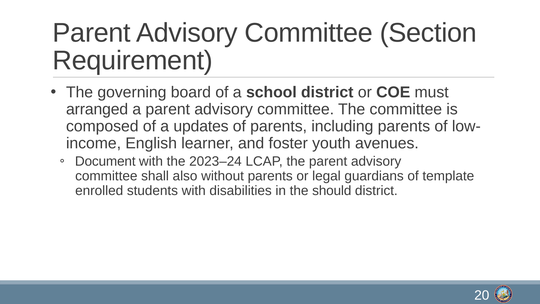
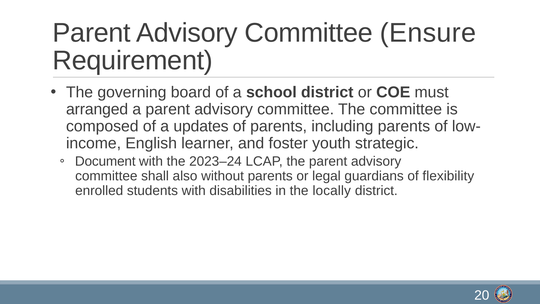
Section: Section -> Ensure (428, 33)
avenues: avenues -> strategic (387, 143)
template: template -> flexibility (448, 176)
should: should -> locally (332, 190)
